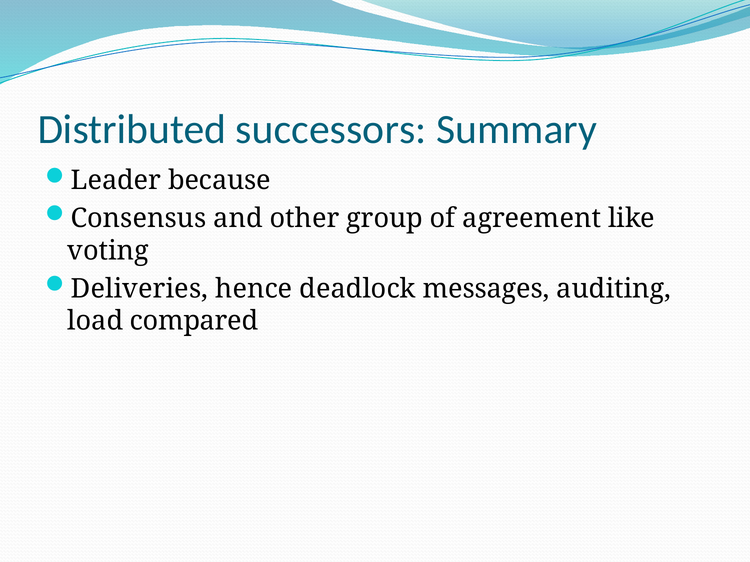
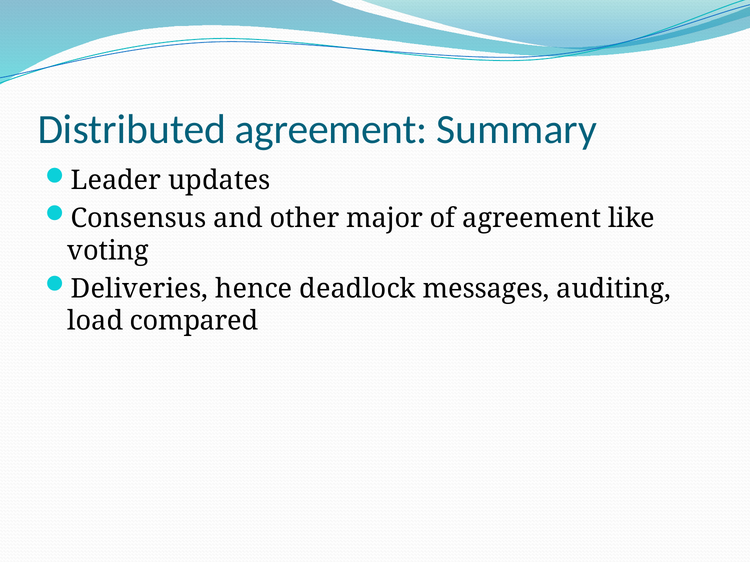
Distributed successors: successors -> agreement (331, 129)
because: because -> updates (219, 181)
group: group -> major (385, 218)
